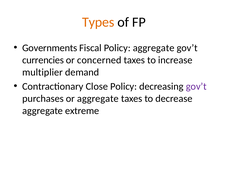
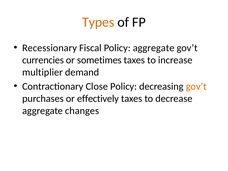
Governments: Governments -> Recessionary (50, 48)
concerned: concerned -> sometimes (99, 60)
gov’t colour: purple -> orange (196, 86)
or aggregate: aggregate -> effectively (98, 99)
extreme: extreme -> changes (82, 111)
